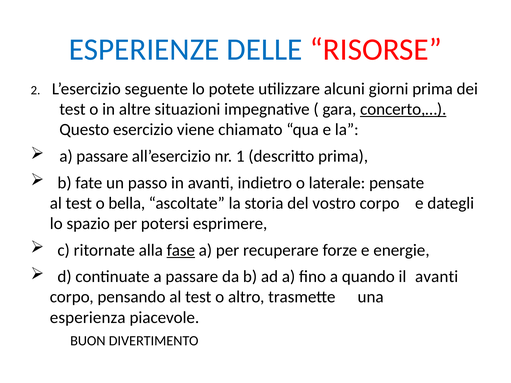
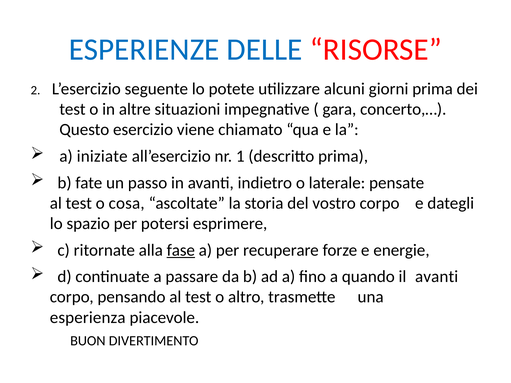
concerto,… underline: present -> none (403, 109)
passare: passare -> iniziate (102, 156)
bella: bella -> cosa (127, 203)
